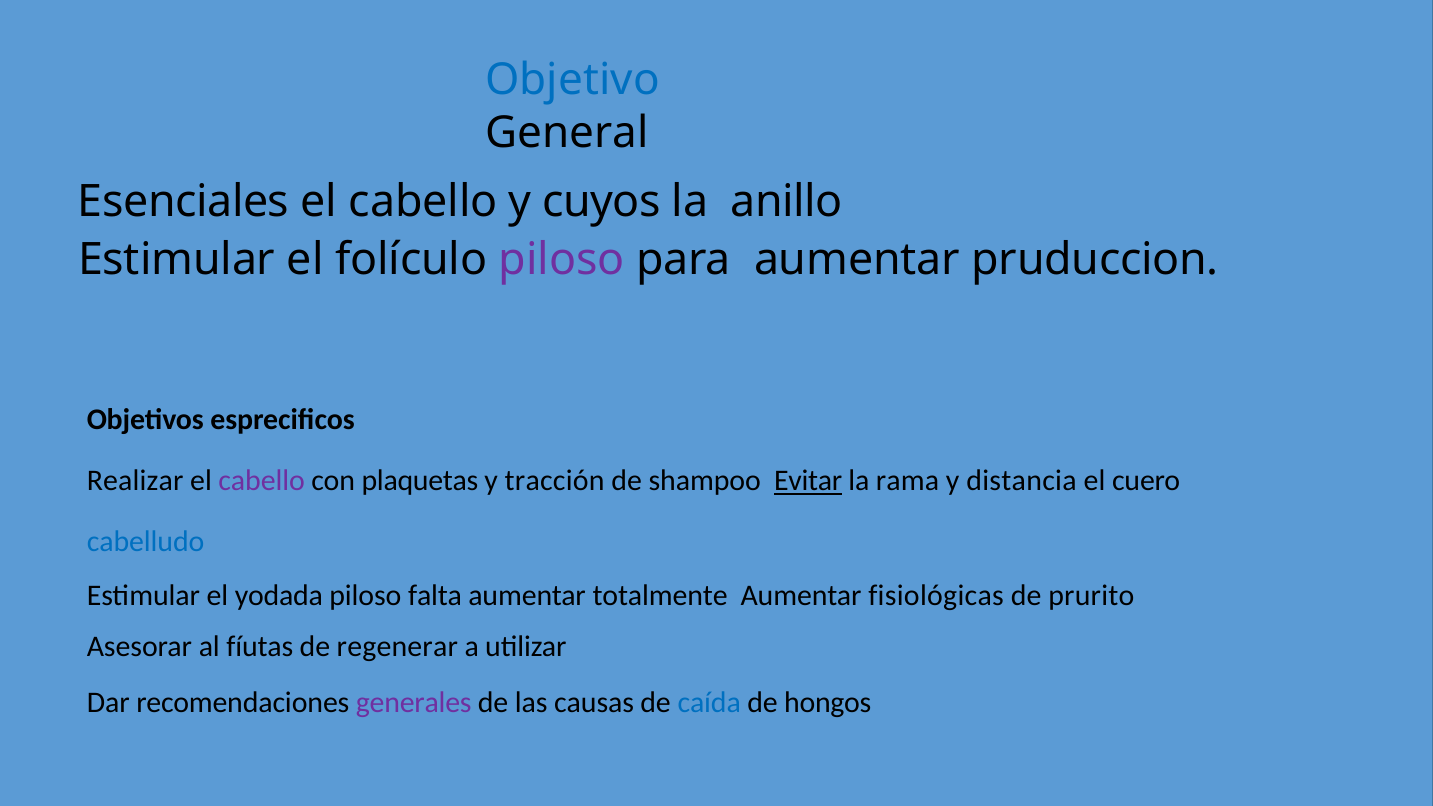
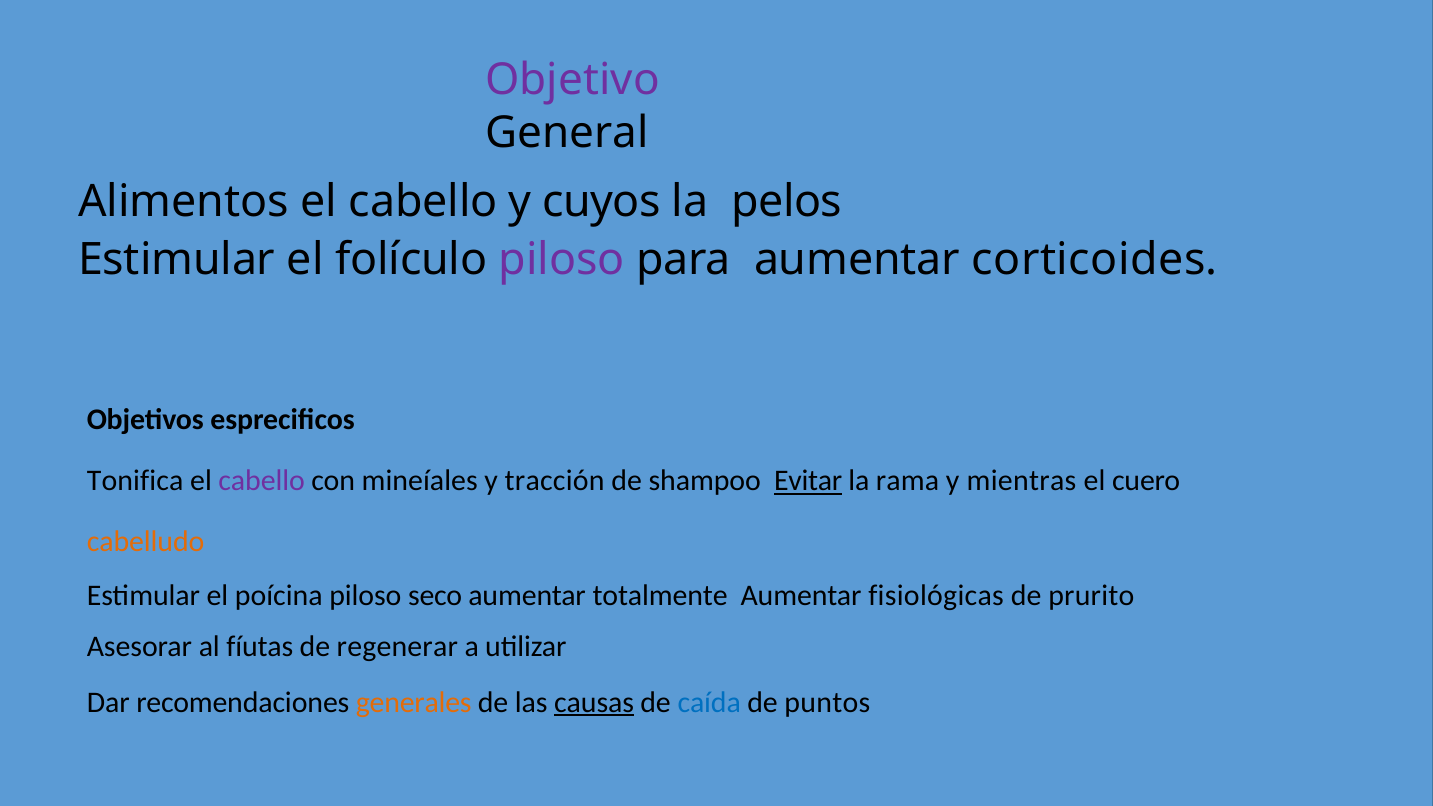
Objetivo colour: blue -> purple (573, 80)
Esenciales: Esenciales -> Alimentos (183, 201)
anillo: anillo -> pelos (787, 201)
pruduccion: pruduccion -> corticoides (1095, 260)
Realizar: Realizar -> Tonifica (135, 481)
plaquetas: plaquetas -> mineíales (420, 481)
distancia: distancia -> mientras (1021, 481)
cabelludo colour: blue -> orange (146, 542)
yodada: yodada -> poícina (279, 596)
falta: falta -> seco (435, 596)
generales colour: purple -> orange (414, 702)
causas underline: none -> present (594, 702)
hongos: hongos -> puntos (827, 702)
